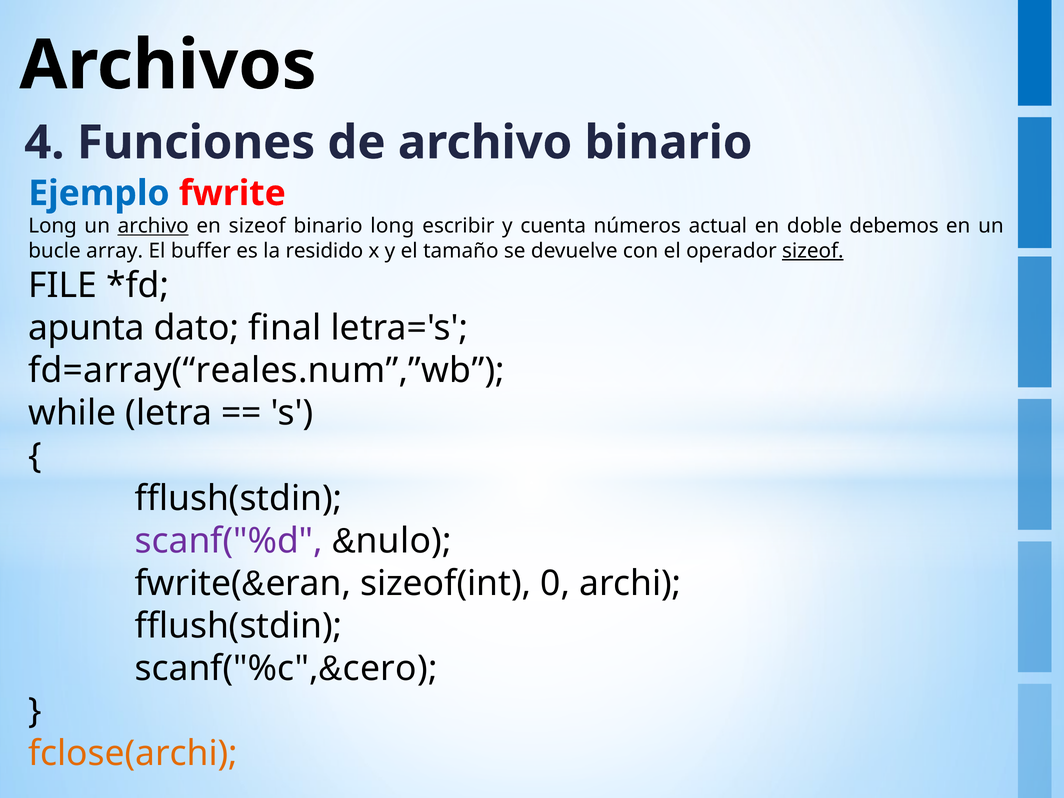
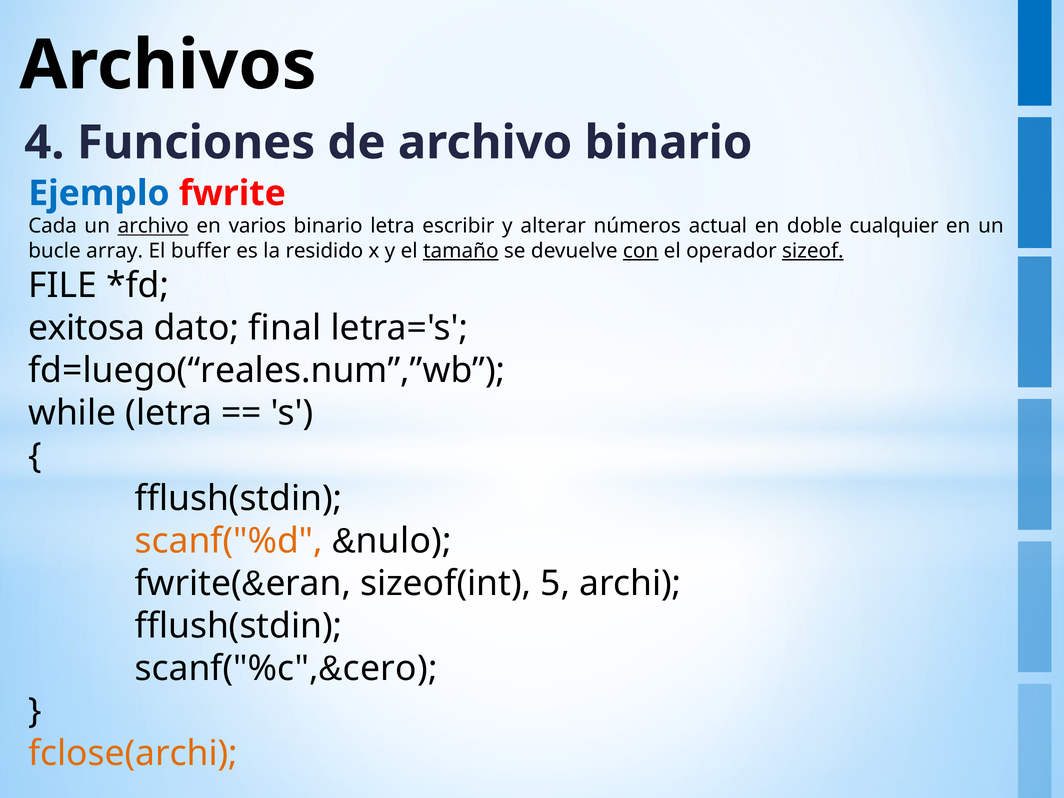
Long: Long -> Cada (53, 226)
en sizeof: sizeof -> varios (257, 226)
binario long: long -> letra (392, 226)
cuenta: cuenta -> alterar (553, 226)
debemos: debemos -> cualquier (894, 226)
tamaño underline: none -> present (461, 251)
con underline: none -> present (641, 251)
apunta: apunta -> exitosa (86, 328)
fd=array(“reales.num”,”wb: fd=array(“reales.num”,”wb -> fd=luego(“reales.num”,”wb (267, 371)
scanf("%d colour: purple -> orange (229, 541)
0: 0 -> 5 (555, 584)
